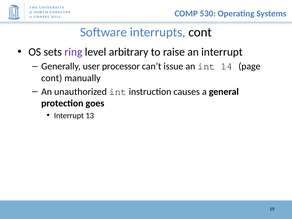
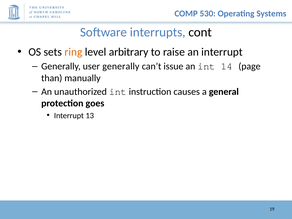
ring colour: purple -> orange (73, 52)
user processor: processor -> generally (121, 66)
cont: cont -> than (52, 78)
